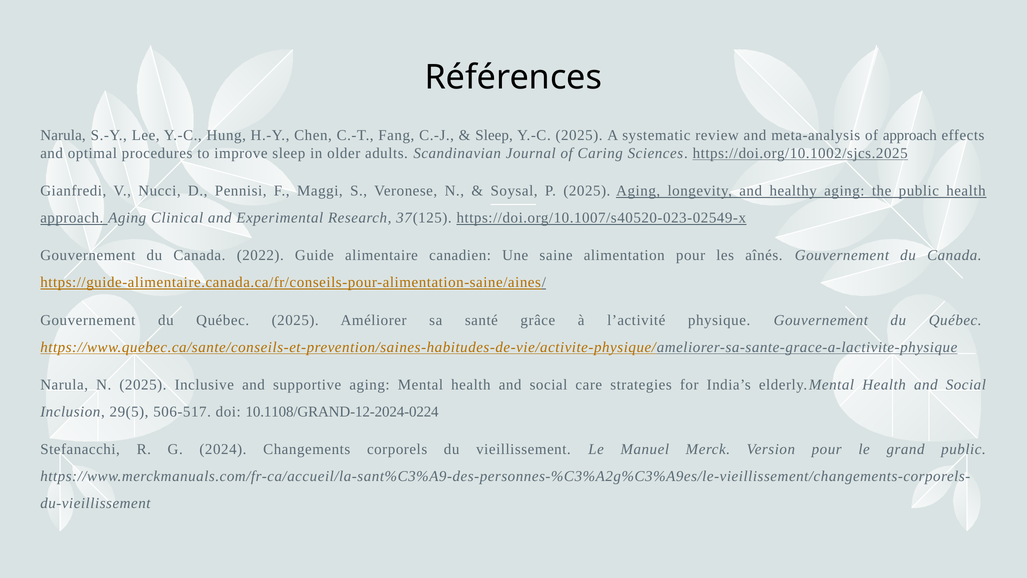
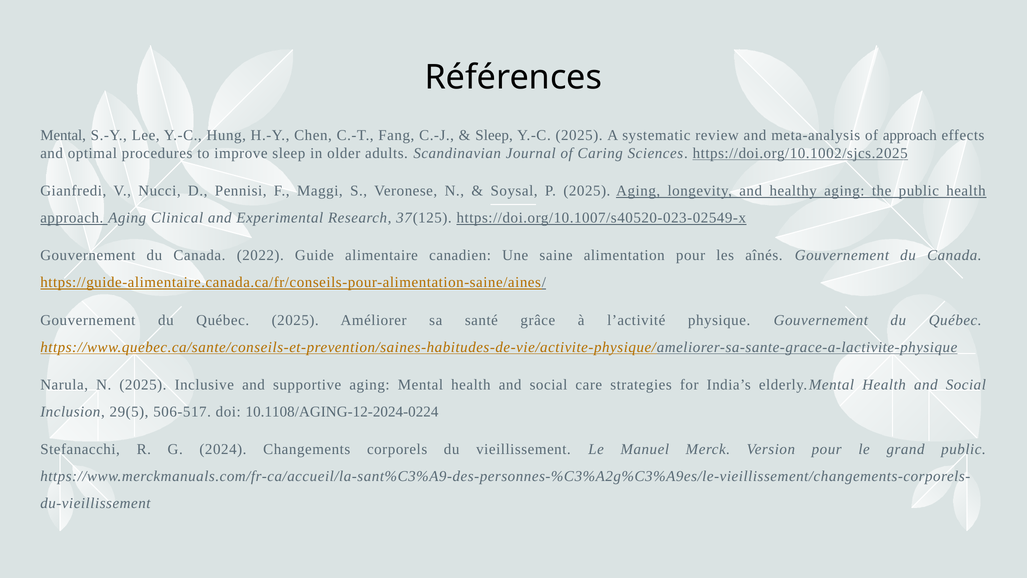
Narula: Narula -> Mental (63, 135)
10.1108/GRAND-12-2024-0224: 10.1108/GRAND-12-2024-0224 -> 10.1108/AGING-12-2024-0224 (342, 412)
